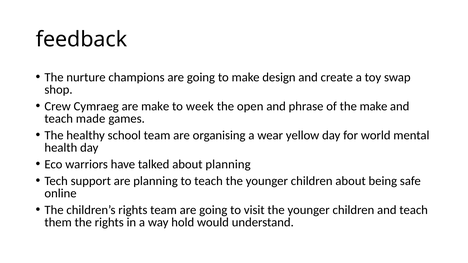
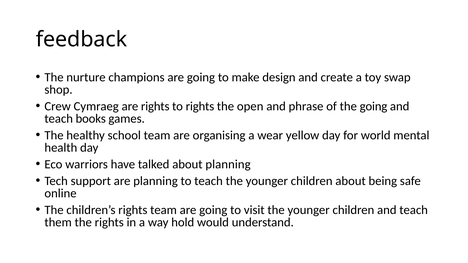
are make: make -> rights (155, 107)
to week: week -> rights (200, 107)
the make: make -> going (374, 107)
made: made -> books (91, 119)
